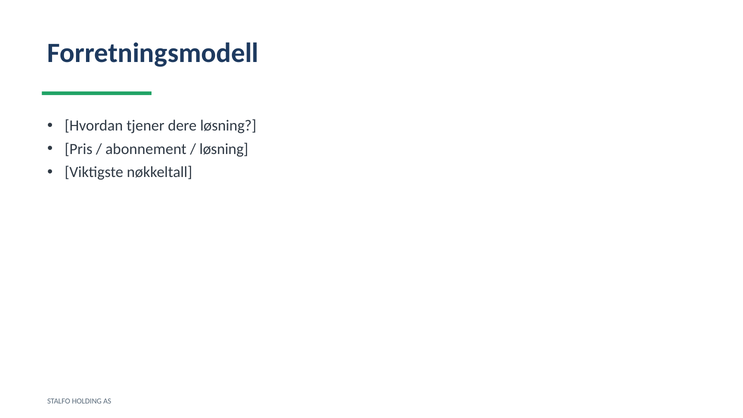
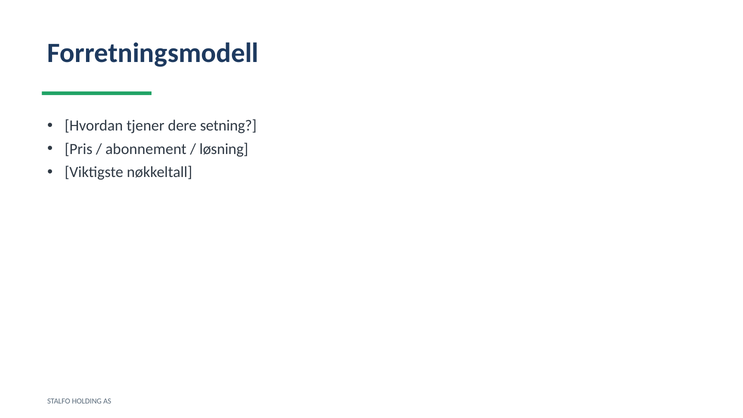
dere løsning: løsning -> setning (228, 126)
